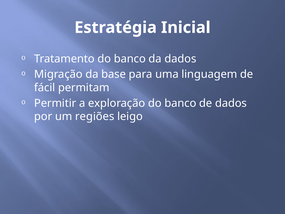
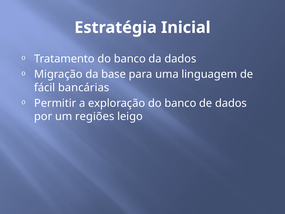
permitam: permitam -> bancárias (84, 88)
